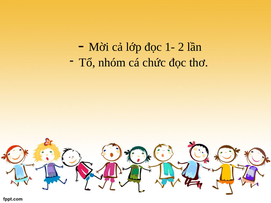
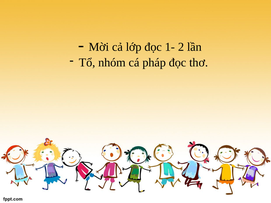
chức: chức -> pháp (154, 63)
